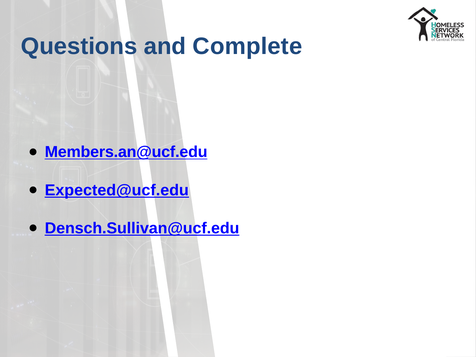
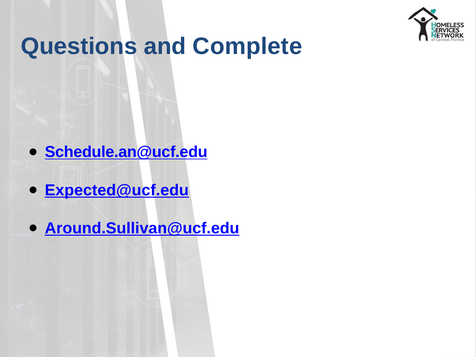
Members.an@ucf.edu: Members.an@ucf.edu -> Schedule.an@ucf.edu (126, 152)
Densch.Sullivan@ucf.edu: Densch.Sullivan@ucf.edu -> Around.Sullivan@ucf.edu (142, 228)
